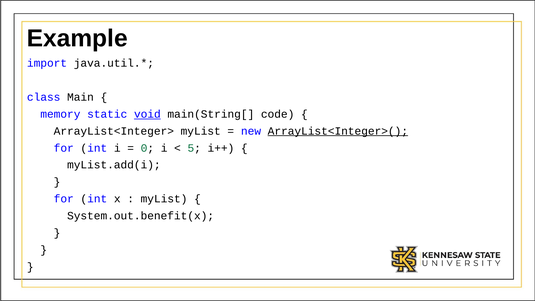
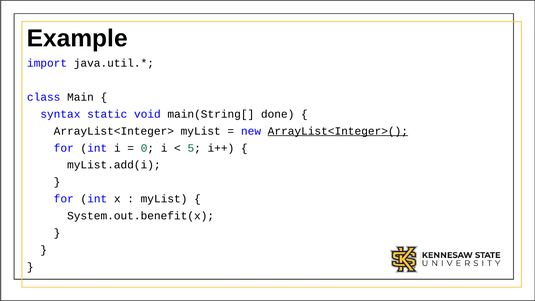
memory: memory -> syntax (60, 114)
void underline: present -> none (147, 114)
code: code -> done (278, 114)
